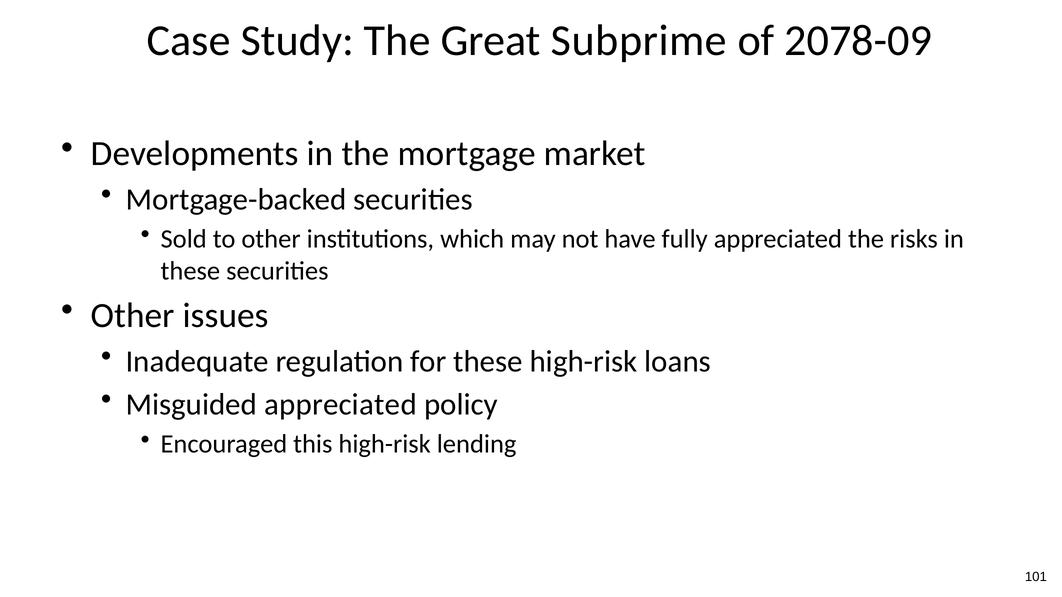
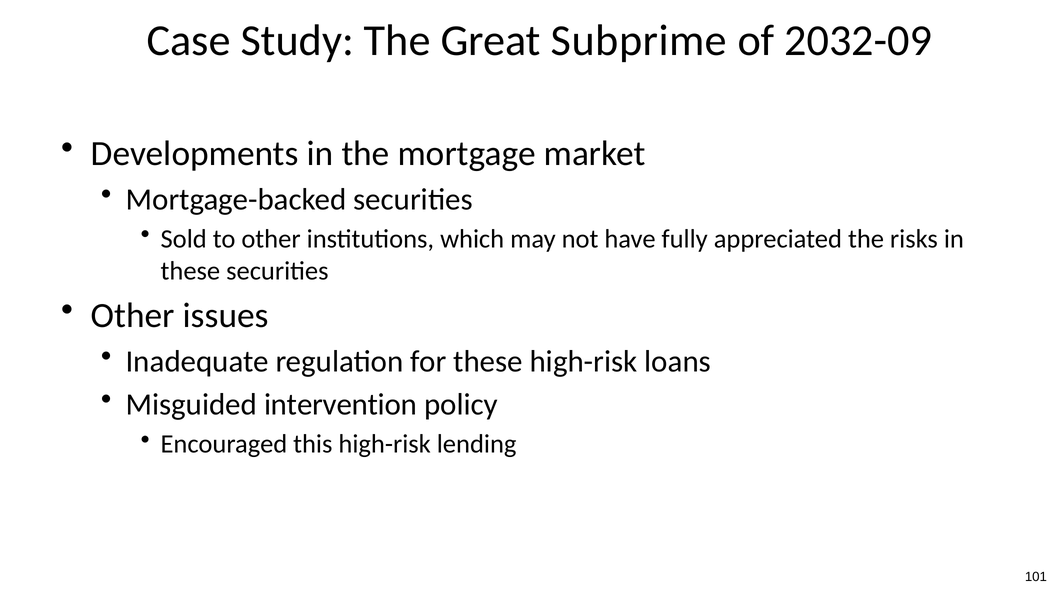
2078-09: 2078-09 -> 2032-09 (858, 41)
Misguided appreciated: appreciated -> intervention (341, 405)
